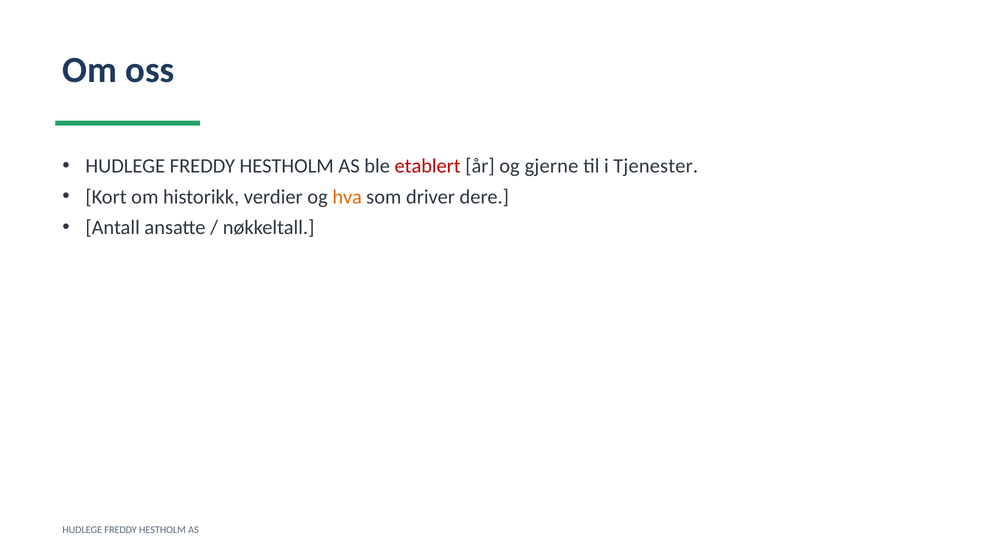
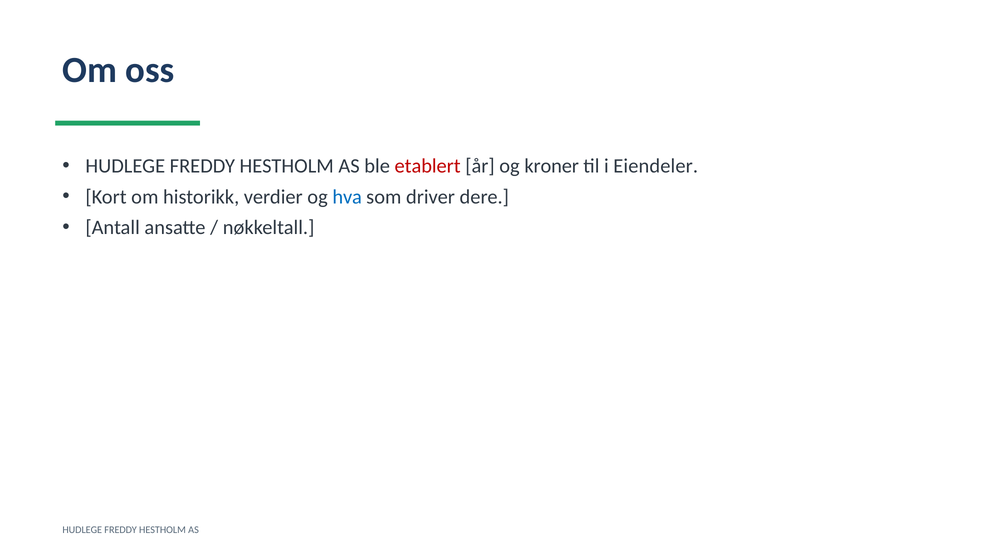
gjerne: gjerne -> kroner (552, 166)
Tjenester: Tjenester -> Eiendeler (656, 166)
hva colour: orange -> blue (347, 197)
